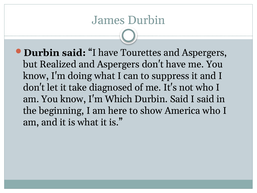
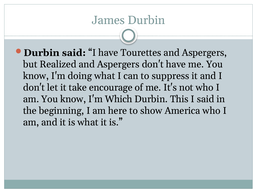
diagnosed: diagnosed -> encourage (111, 87)
Said: Said -> This (179, 99)
